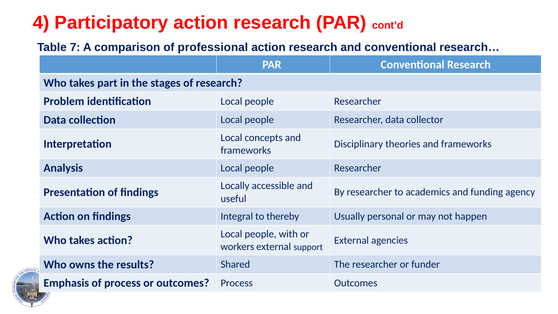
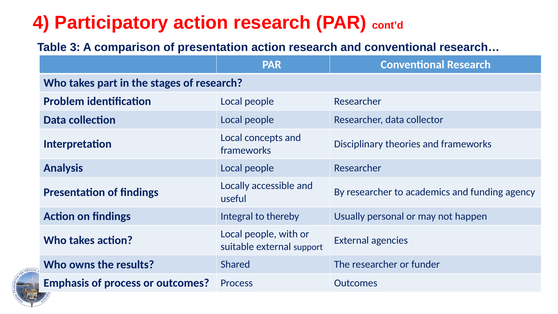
7: 7 -> 3 (75, 47)
of professional: professional -> presentation (213, 47)
workers: workers -> suitable (237, 247)
